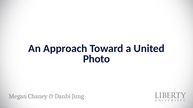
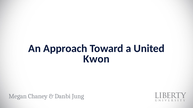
Photo: Photo -> Kwon (96, 59)
